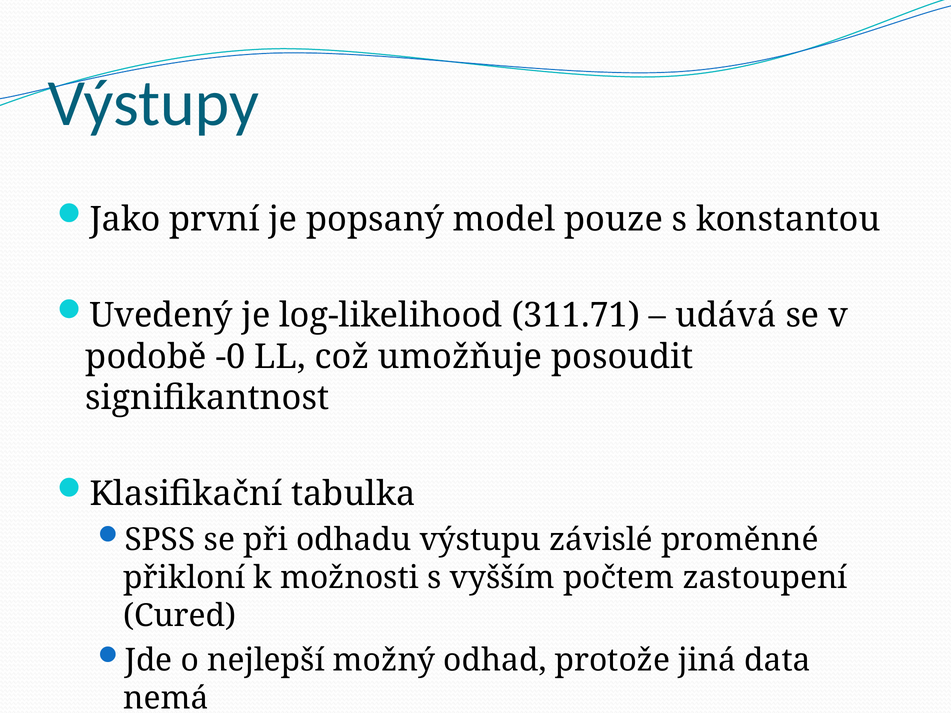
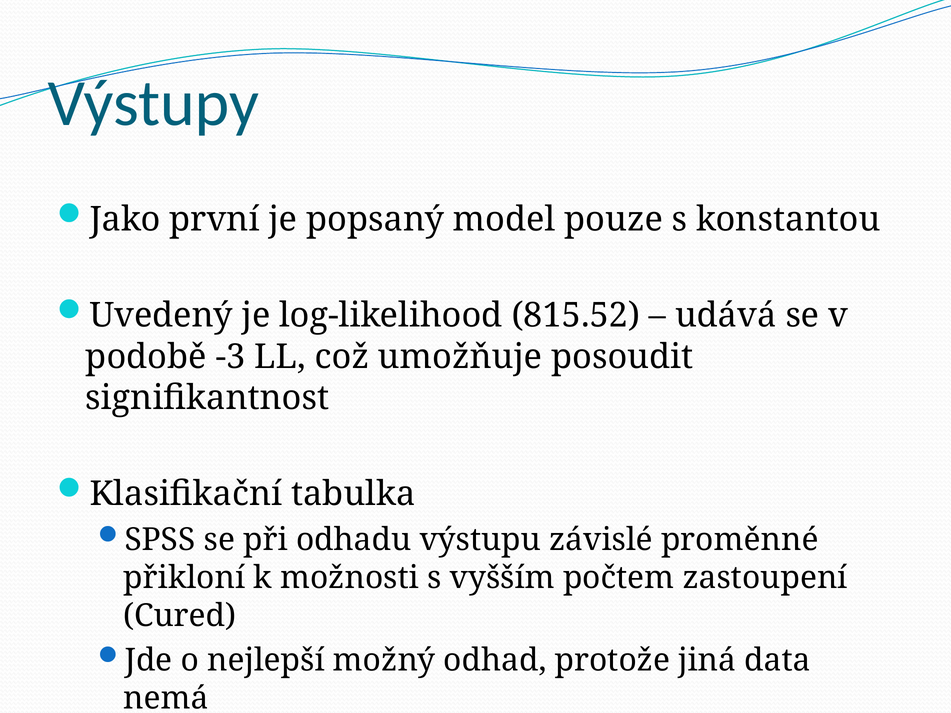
311.71: 311.71 -> 815.52 (576, 316)
-0: -0 -> -3 (231, 357)
